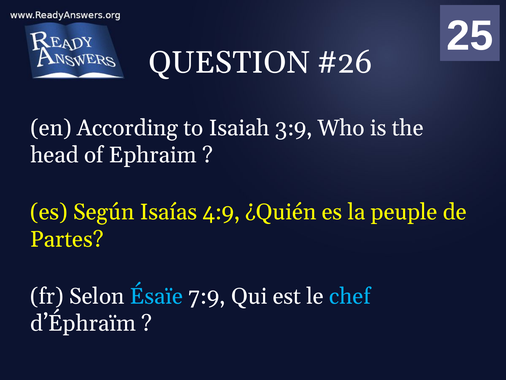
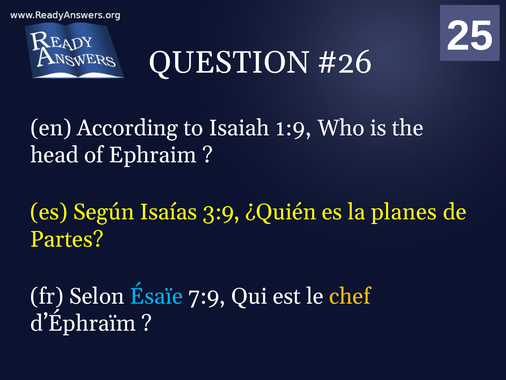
3:9: 3:9 -> 1:9 (293, 128)
4:9: 4:9 -> 3:9 (221, 212)
peuple: peuple -> planes (404, 212)
chef colour: light blue -> yellow (350, 296)
